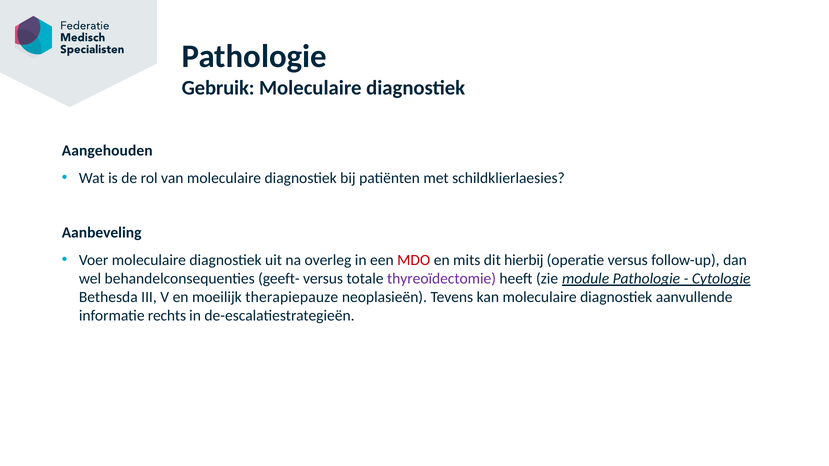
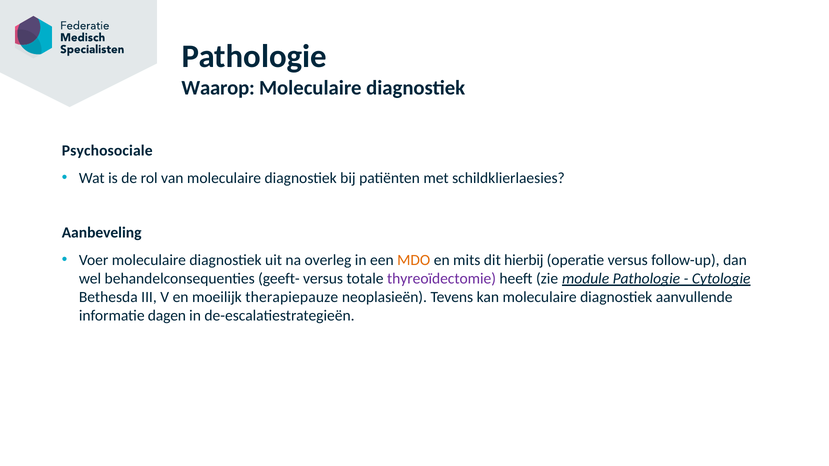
Gebruik: Gebruik -> Waarop (218, 88)
Aangehouden: Aangehouden -> Psychosociale (107, 151)
MDO colour: red -> orange (414, 260)
rechts: rechts -> dagen (167, 316)
